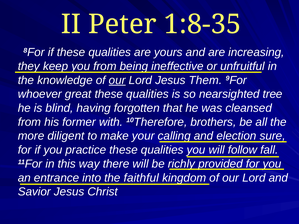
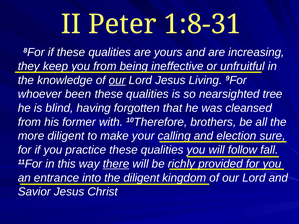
1:8-35: 1:8-35 -> 1:8-31 (202, 24)
Them: Them -> Living (205, 80)
great: great -> been (78, 94)
there underline: none -> present (116, 164)
the faithful: faithful -> diligent (141, 178)
